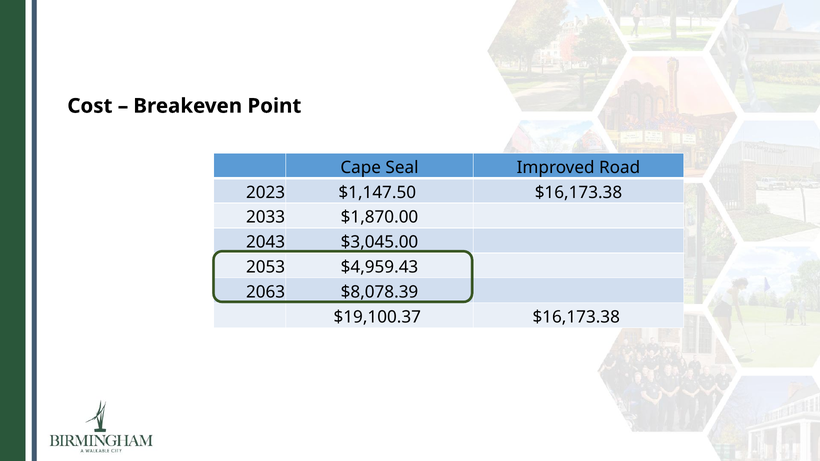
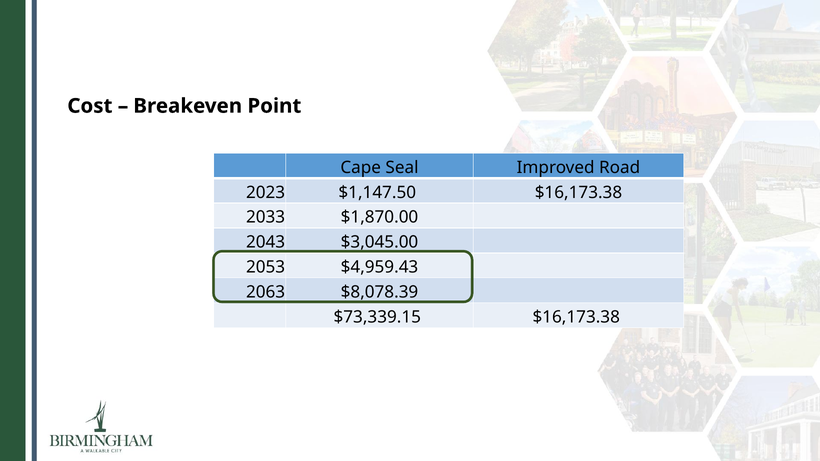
$19,100.37: $19,100.37 -> $73,339.15 (377, 317)
